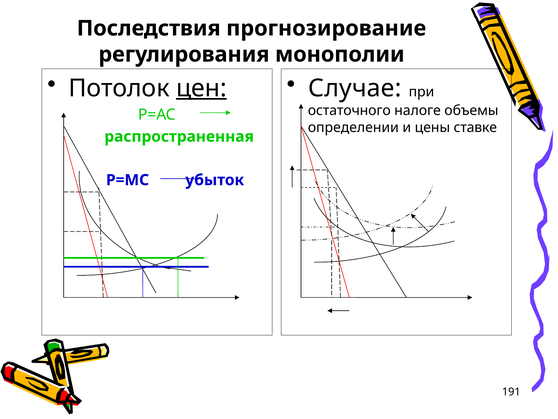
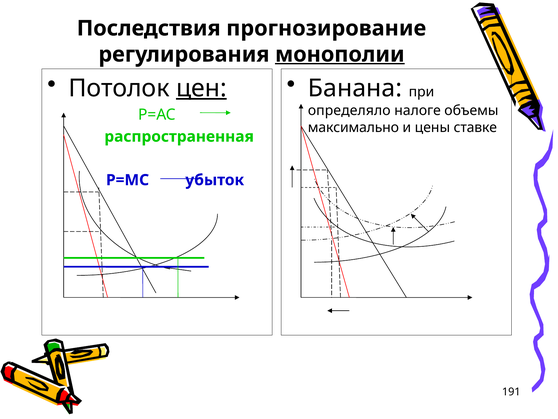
монополии underline: none -> present (340, 54)
Случае: Случае -> Банана (355, 88)
остаточного: остаточного -> определяло (349, 111)
определении: определении -> максимально (353, 127)
